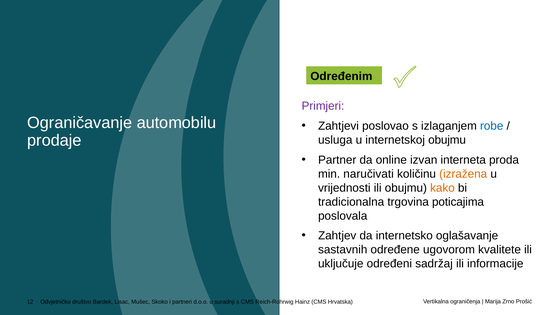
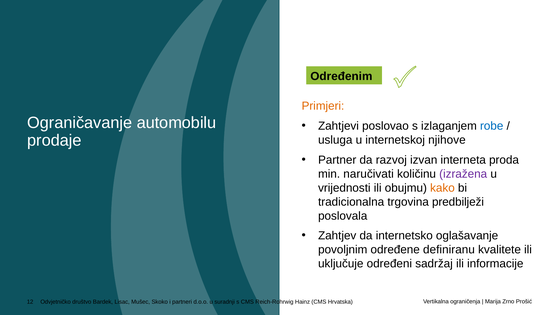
Primjeri colour: purple -> orange (323, 106)
internetskoj obujmu: obujmu -> njihove (447, 140)
online: online -> razvoj (391, 160)
izražena colour: orange -> purple (463, 174)
poticajima: poticajima -> predbilježi (458, 201)
sastavnih: sastavnih -> povoljnim (343, 249)
ugovorom: ugovorom -> definiranu (449, 249)
